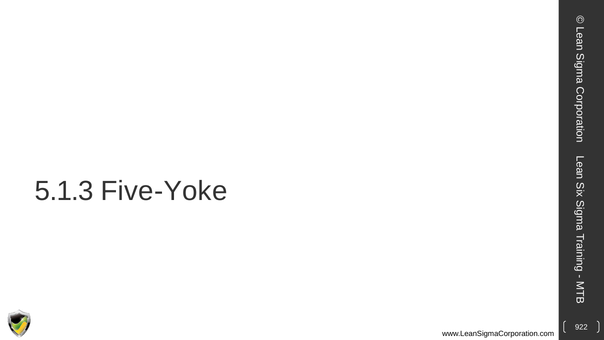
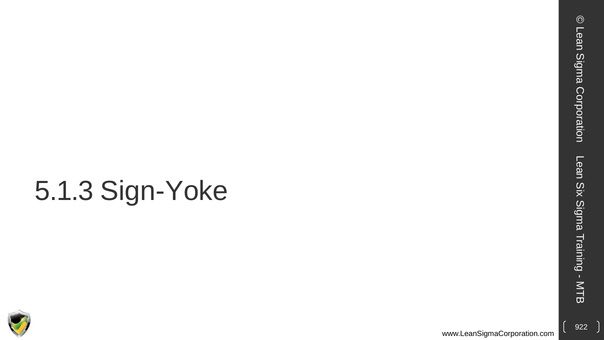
Five-Yoke: Five-Yoke -> Sign-Yoke (164, 191)
